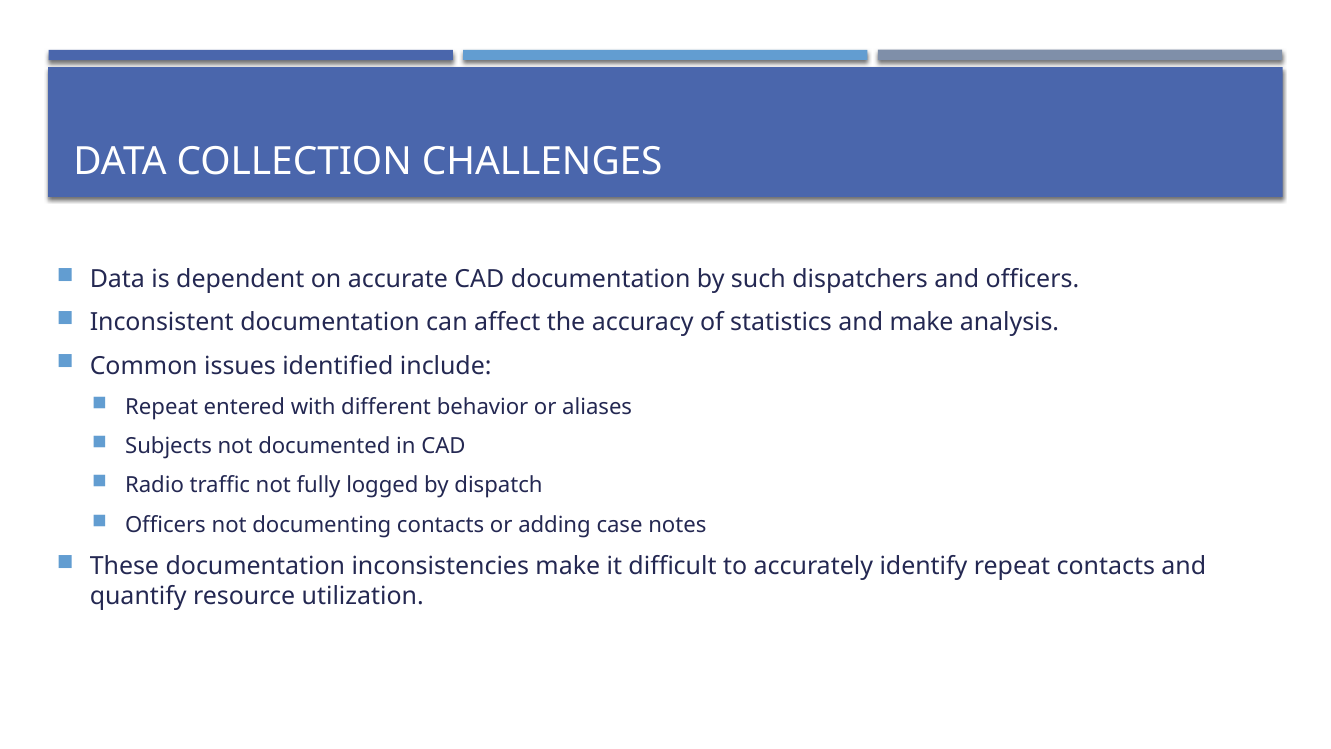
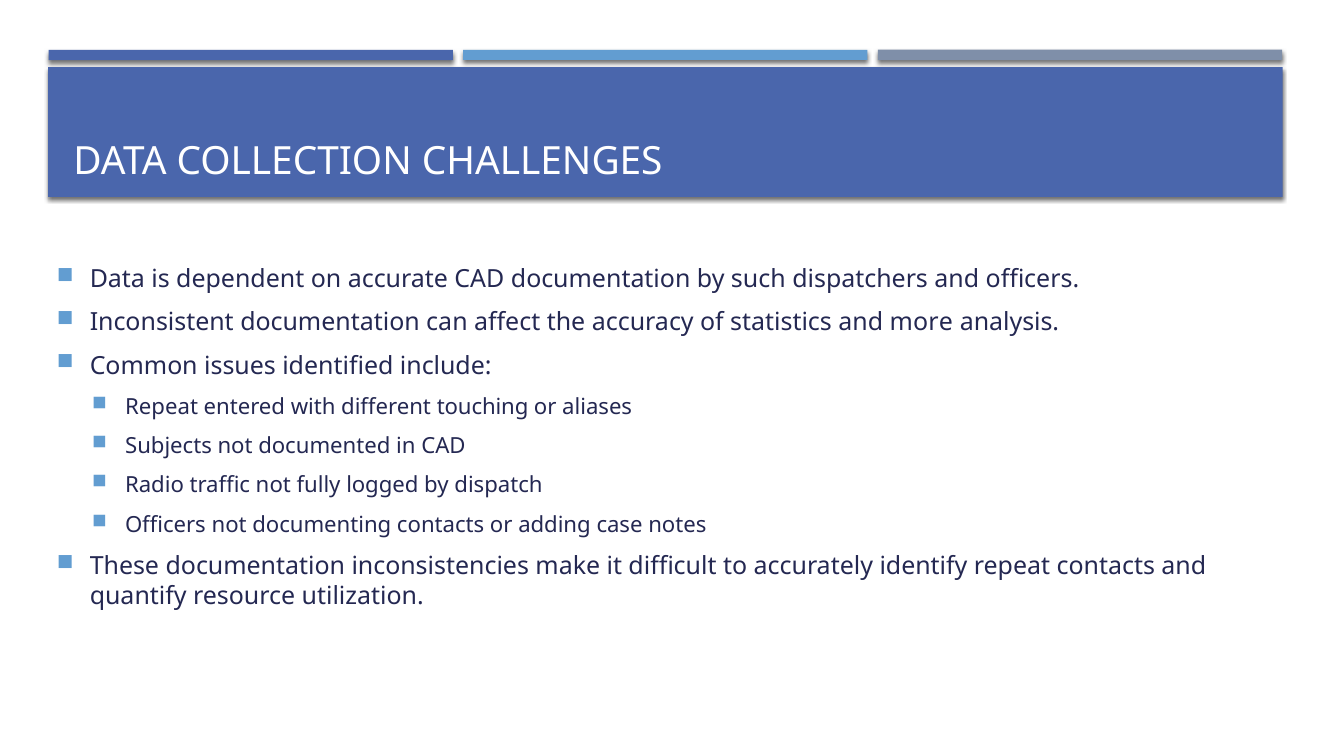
and make: make -> more (921, 323)
behavior: behavior -> touching (483, 407)
